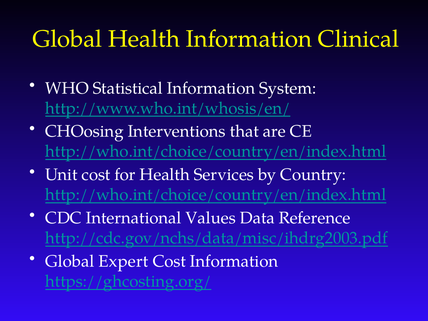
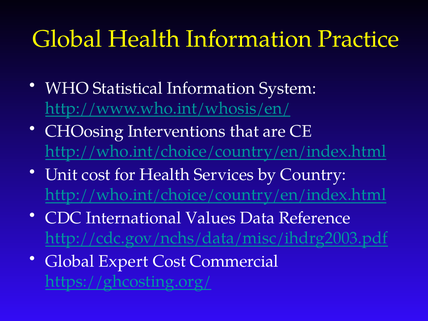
Clinical: Clinical -> Practice (359, 39)
Cost Information: Information -> Commercial (234, 261)
